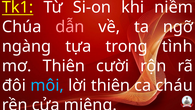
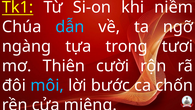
dẫn colour: pink -> light blue (70, 27)
tình: tình -> tươi (177, 46)
lời thiên: thiên -> bước (110, 85)
cháu: cháu -> chốn (174, 85)
